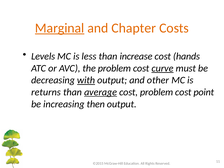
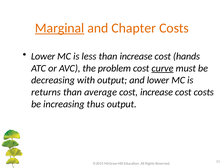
Levels: Levels -> Lower (43, 56)
with underline: present -> none (86, 80)
and other: other -> lower (158, 80)
average underline: present -> none (101, 92)
cost problem: problem -> increase (157, 92)
cost point: point -> costs (204, 92)
then: then -> thus (96, 104)
